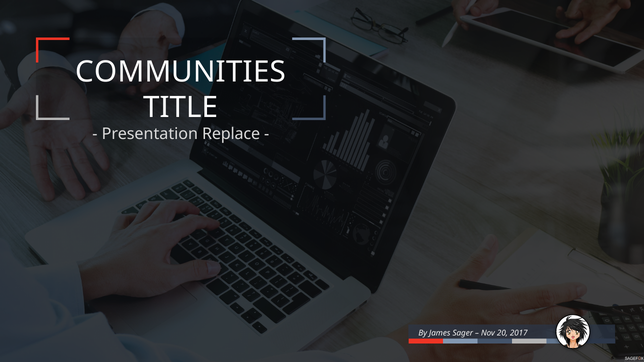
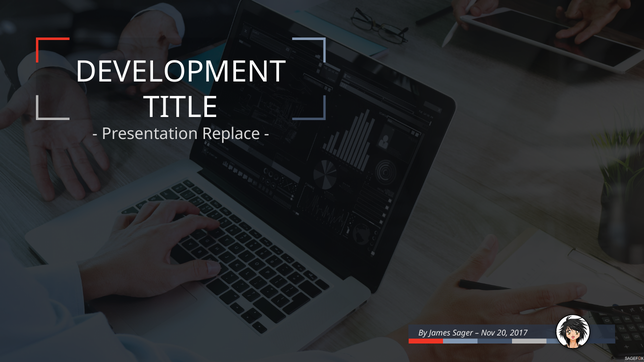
COMMUNITIES: COMMUNITIES -> DEVELOPMENT (181, 72)
